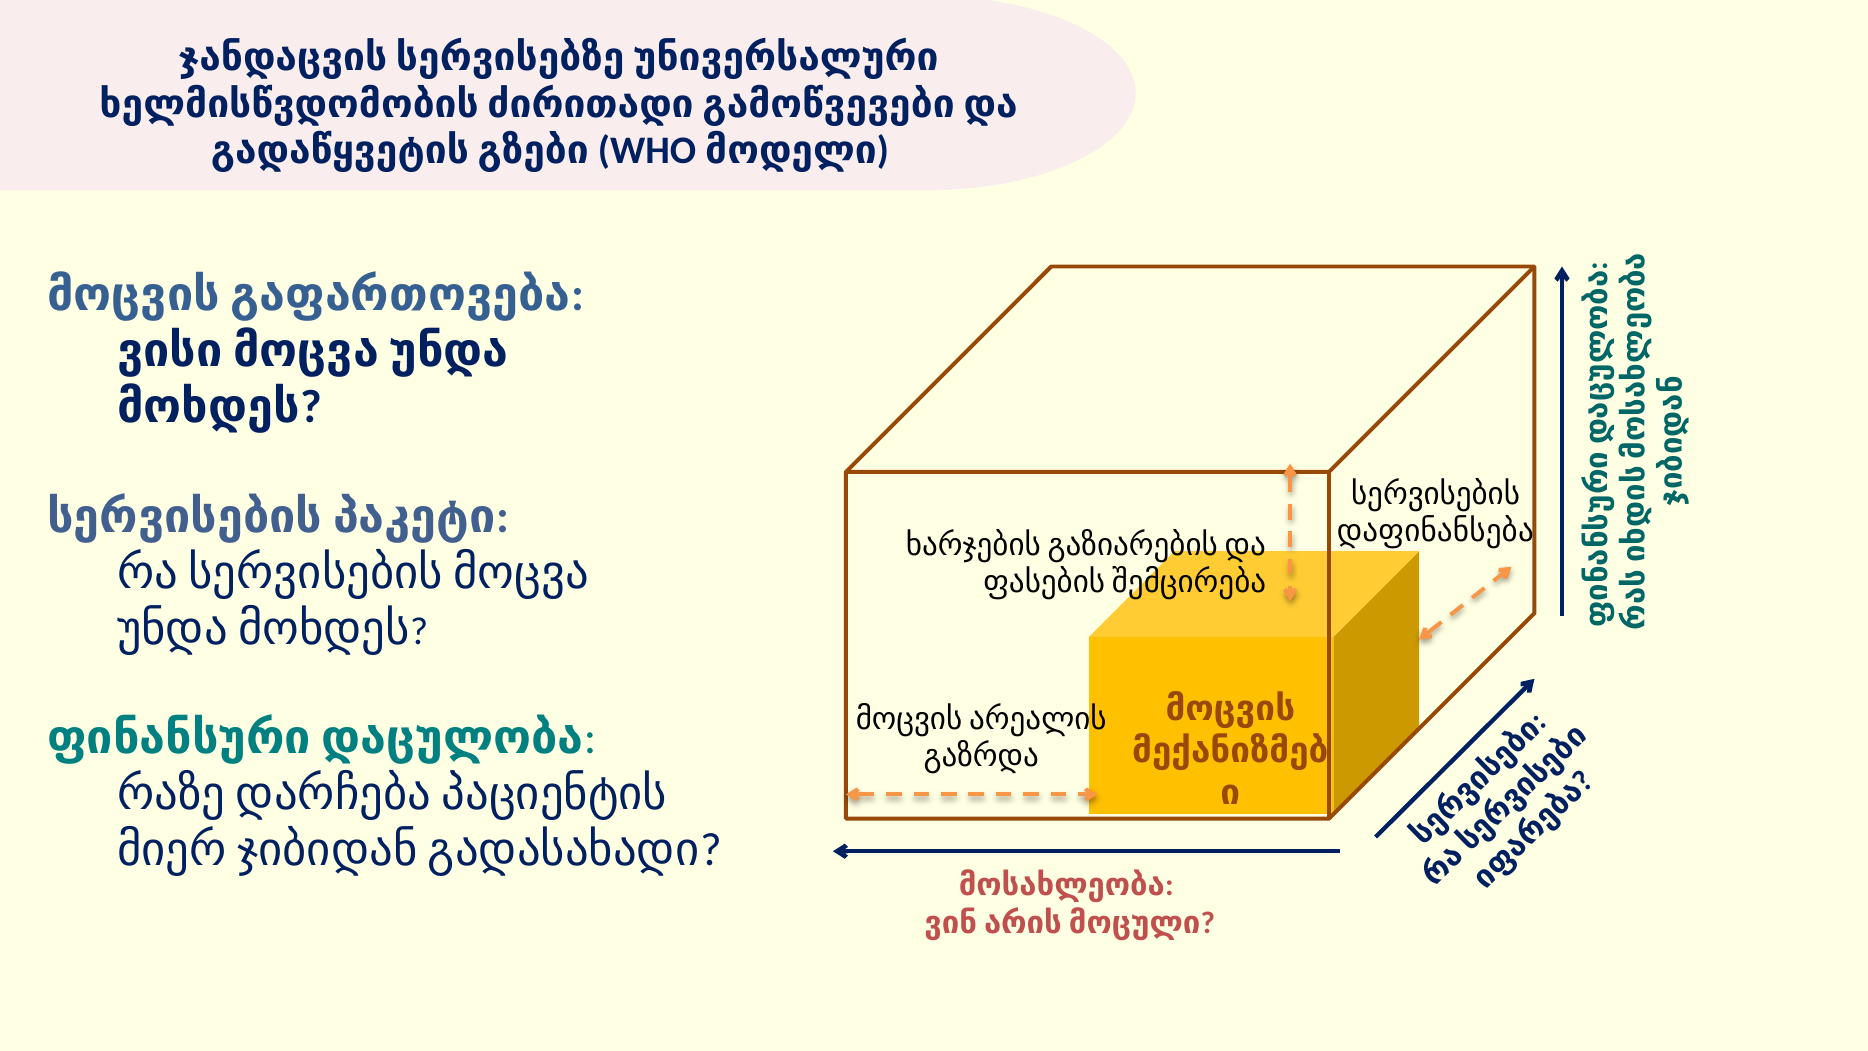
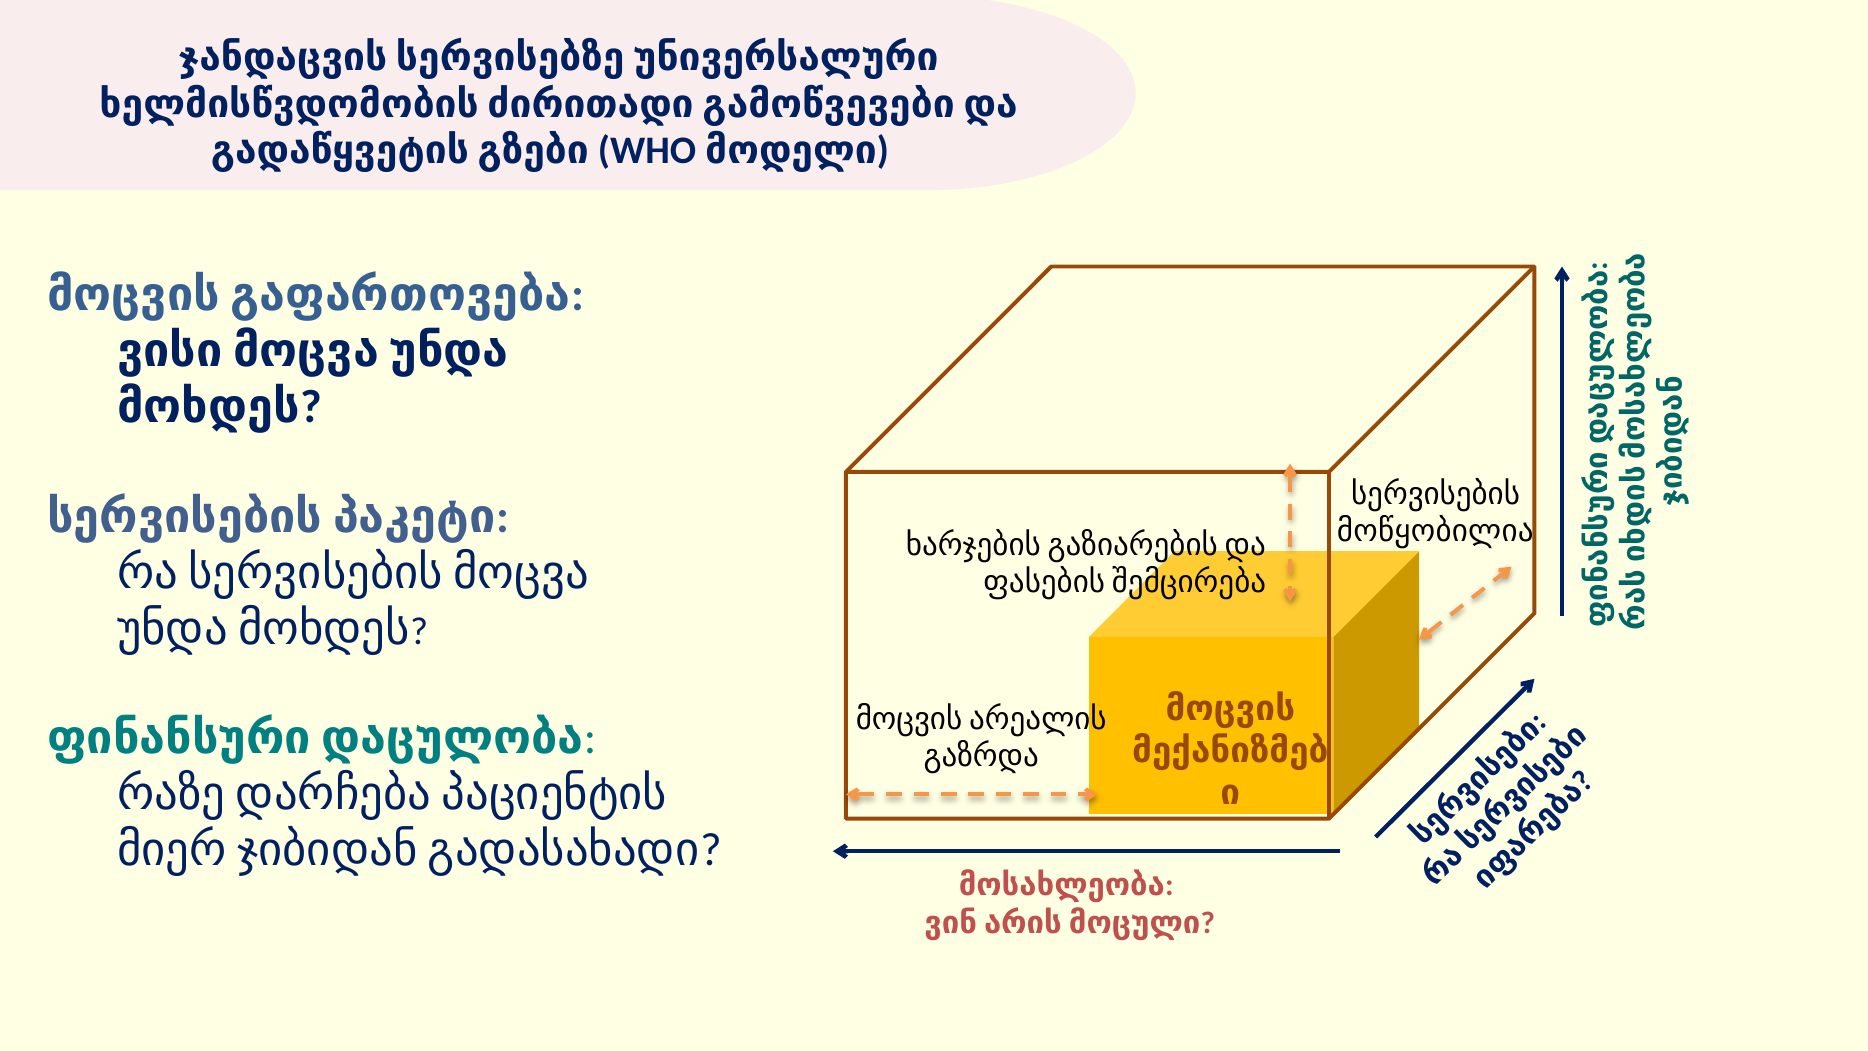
დაფინანსება: დაფინანსება -> მოწყობილია (1435, 531)
